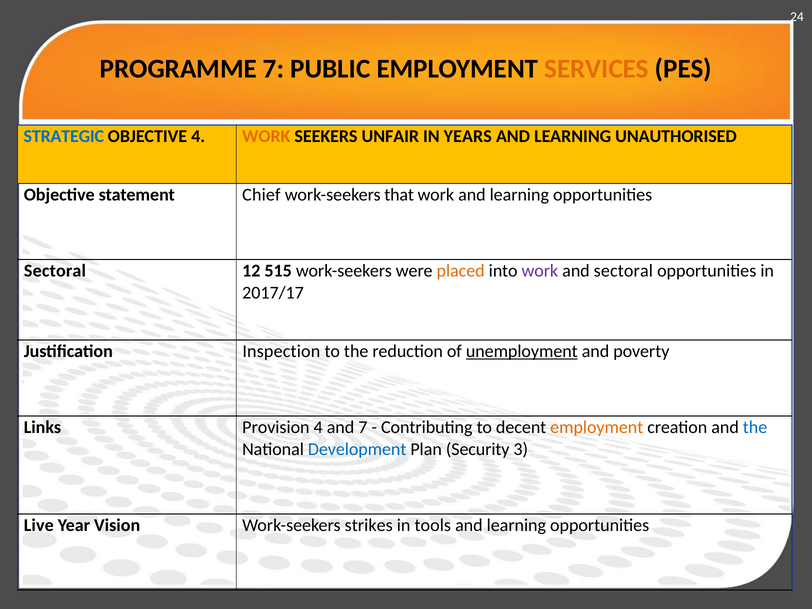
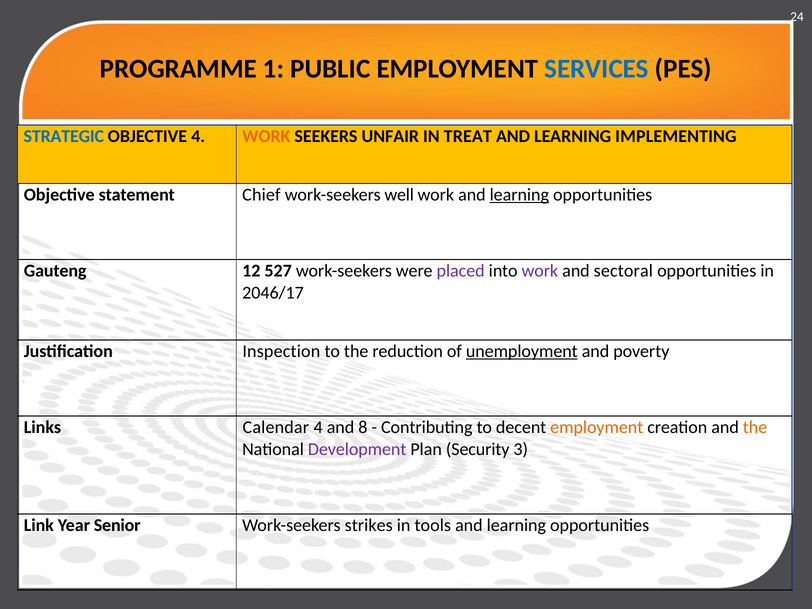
PROGRAMME 7: 7 -> 1 (274, 69)
SERVICES colour: orange -> blue (597, 69)
YEARS: YEARS -> TREAT (468, 136)
UNAUTHORISED: UNAUTHORISED -> IMPLEMENTING (676, 136)
that: that -> well (399, 195)
learning underline: none -> present (519, 195)
Sectoral: Sectoral -> Gauteng (55, 271)
515: 515 -> 527 (278, 271)
placed colour: orange -> purple (461, 271)
2017/17: 2017/17 -> 2046/17 (273, 293)
Provision: Provision -> Calendar (276, 427)
and 7: 7 -> 8 (363, 427)
the colour: blue -> orange (755, 427)
Development colour: blue -> purple (357, 449)
Live: Live -> Link (39, 525)
Vision: Vision -> Senior (117, 525)
